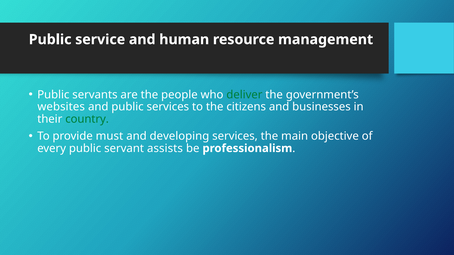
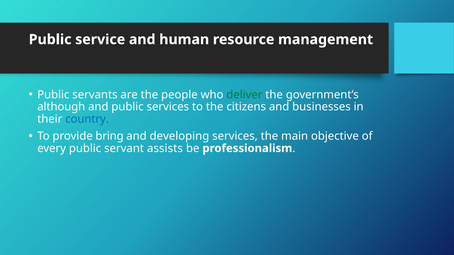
websites: websites -> although (61, 107)
country colour: green -> blue (87, 119)
must: must -> bring (110, 136)
